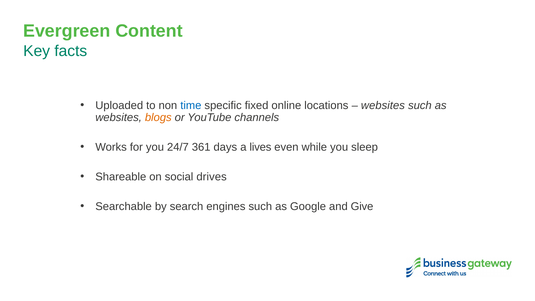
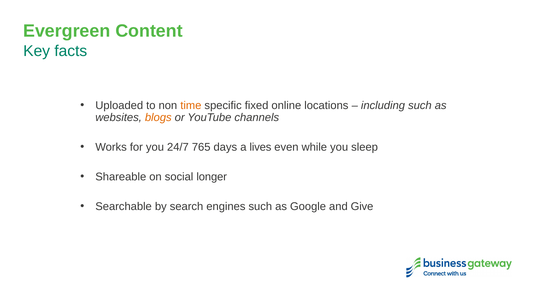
time colour: blue -> orange (191, 105)
websites: websites -> including (383, 105)
361: 361 -> 765 (201, 147)
drives: drives -> longer (212, 177)
